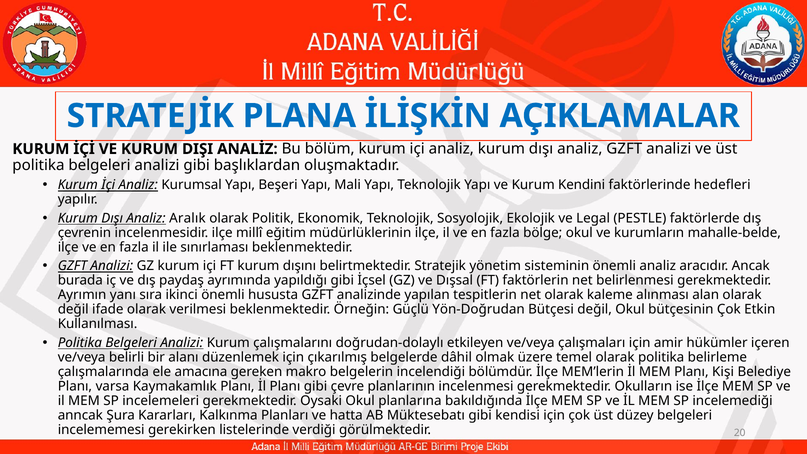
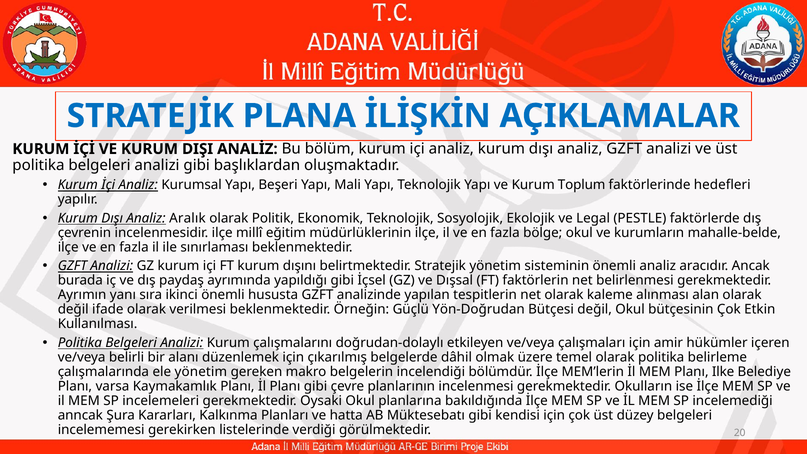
Kendini: Kendini -> Toplum (582, 185)
ele amacına: amacına -> yönetim (201, 372)
Kişi: Kişi -> Ilke (723, 372)
